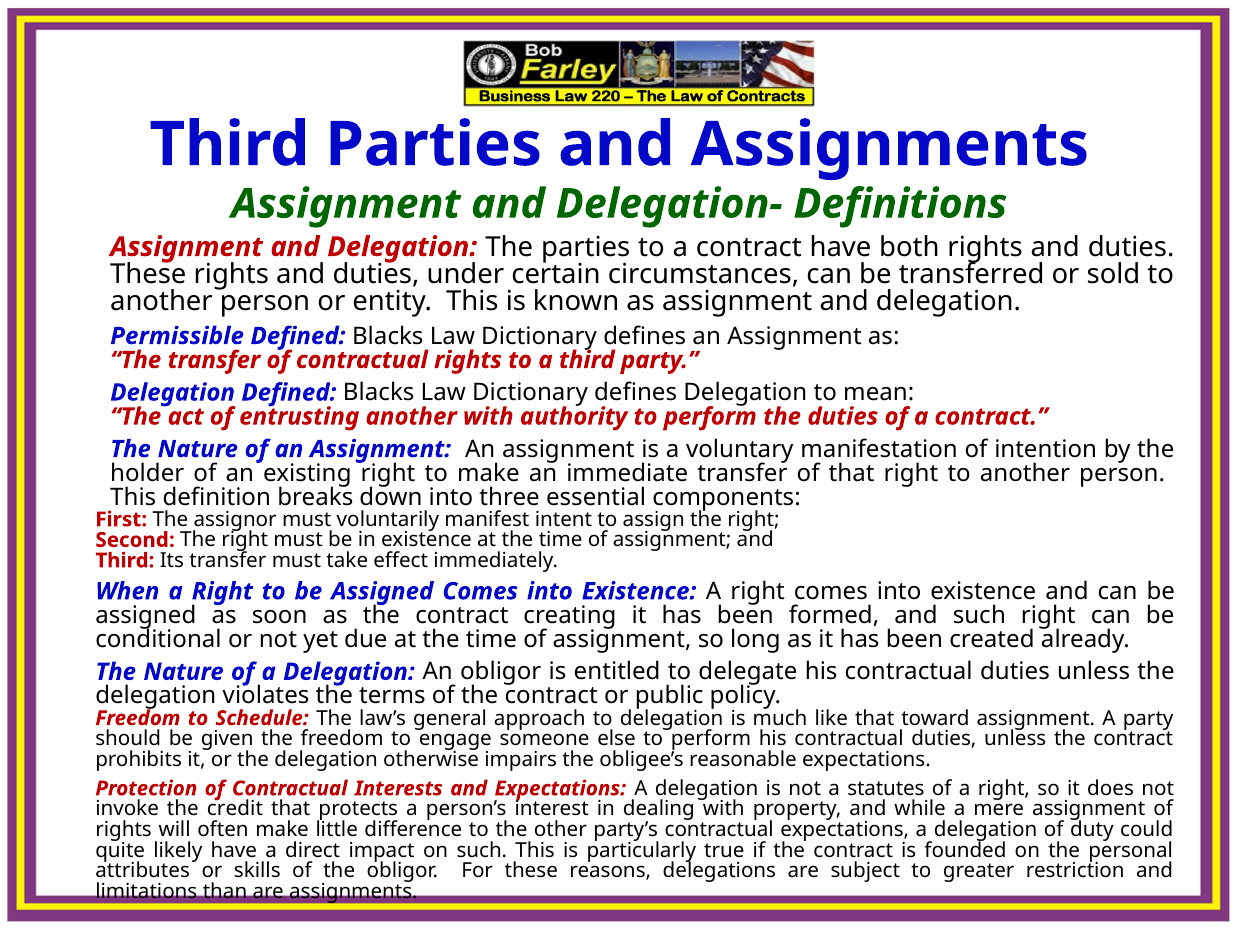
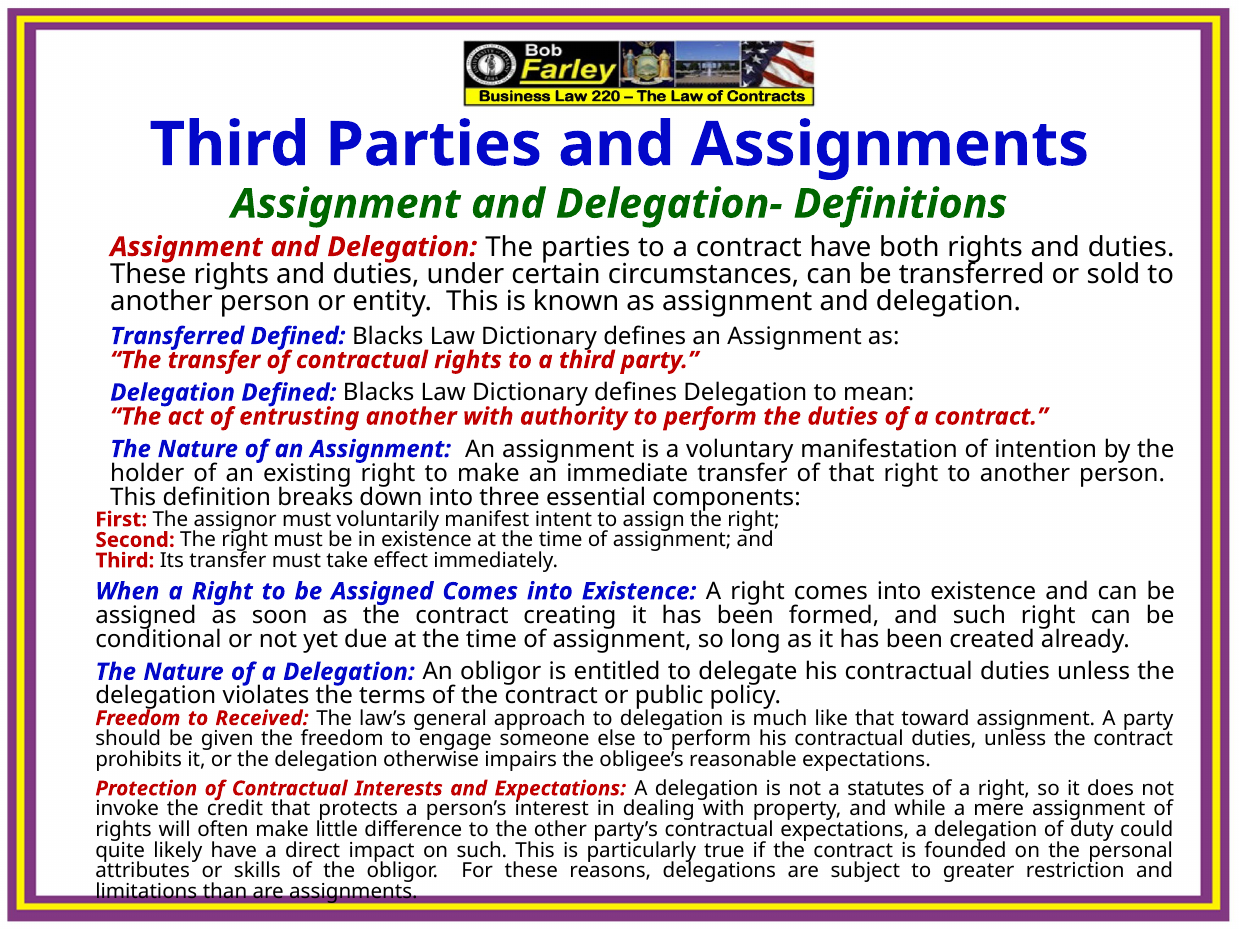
Permissible: Permissible -> Transferred (177, 336)
Schedule: Schedule -> Received (262, 718)
